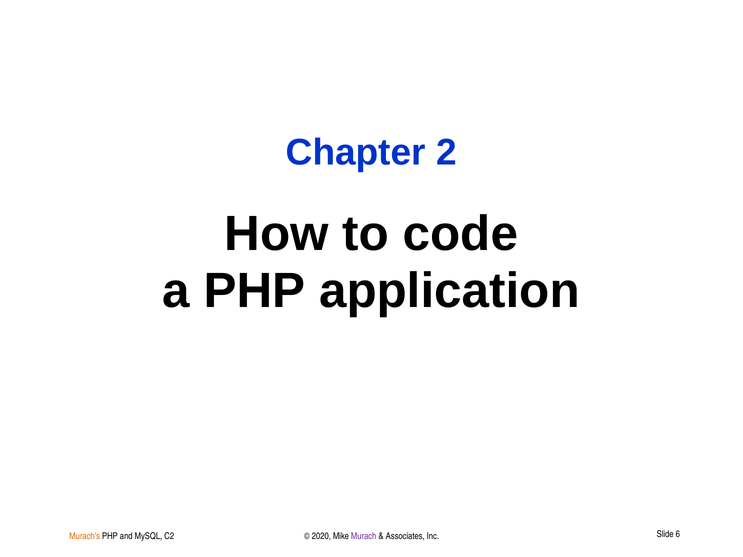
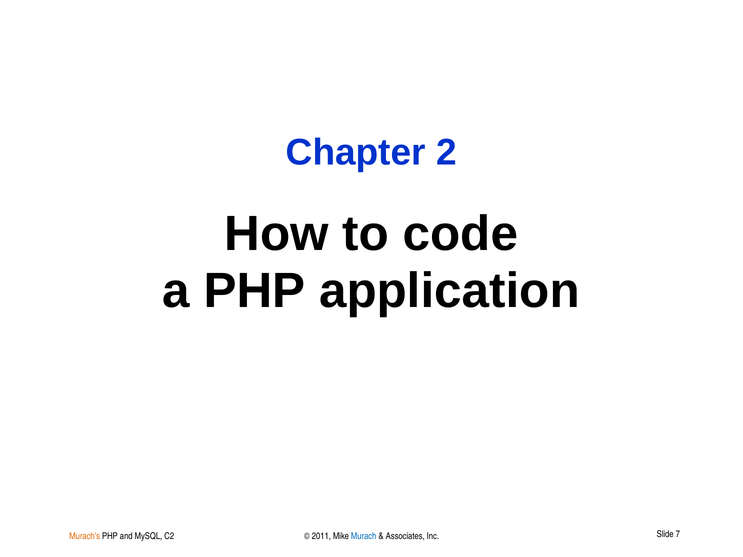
2020: 2020 -> 2011 (321, 536)
Murach colour: purple -> blue (364, 536)
6: 6 -> 7 (678, 535)
